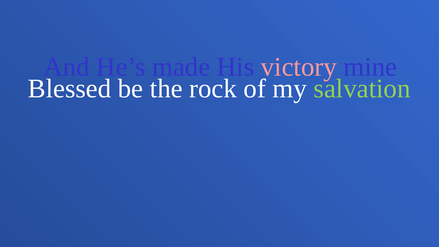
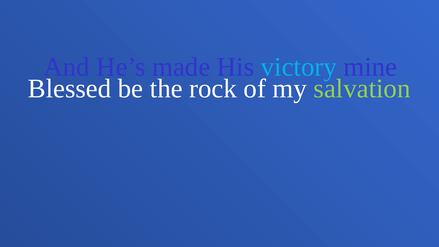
victory colour: pink -> light blue (299, 67)
